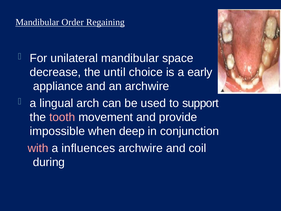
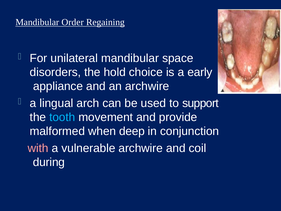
decrease: decrease -> disorders (55, 72)
until: until -> hold (115, 72)
tooth colour: pink -> light blue (62, 117)
impossible: impossible -> malformed (57, 131)
influences: influences -> vulnerable (88, 148)
